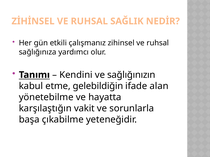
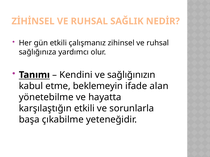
gelebildiğin: gelebildiğin -> beklemeyin (98, 86)
karşılaştığın vakit: vakit -> etkili (84, 109)
